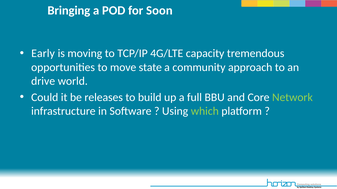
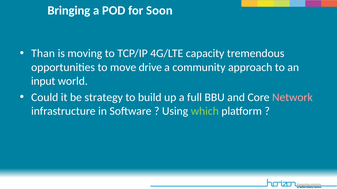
Early: Early -> Than (43, 54)
state: state -> drive (150, 67)
drive: drive -> input (43, 81)
releases: releases -> strategy (104, 98)
Network colour: light green -> pink (292, 98)
